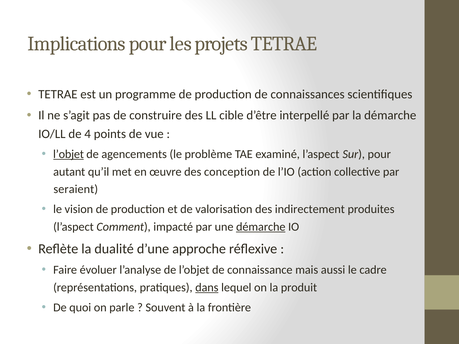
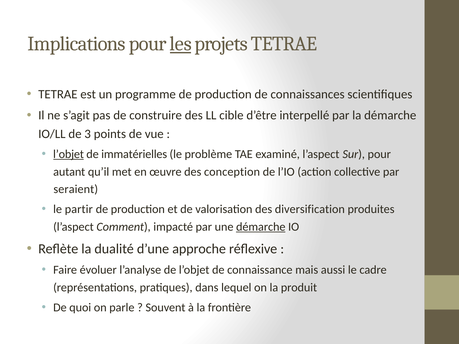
les underline: none -> present (181, 44)
4: 4 -> 3 (88, 134)
agencements: agencements -> immatérielles (134, 154)
vision: vision -> partir (79, 209)
indirectement: indirectement -> diversification (310, 209)
dans underline: present -> none (207, 288)
